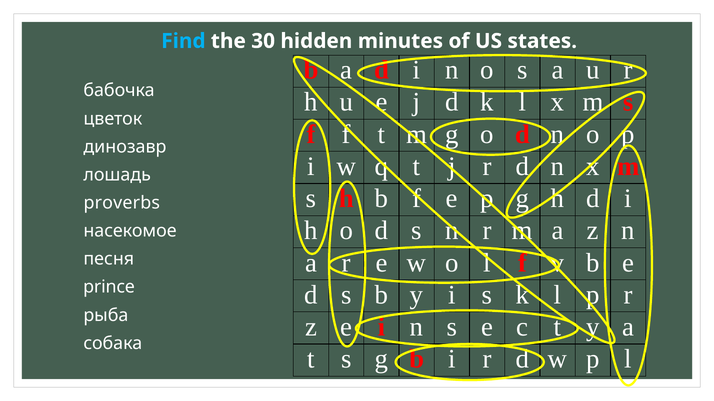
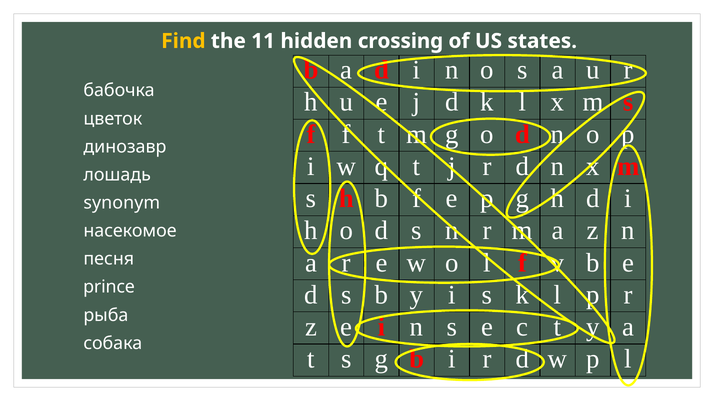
Find colour: light blue -> yellow (183, 41)
30: 30 -> 11 (263, 41)
minutes: minutes -> crossing (401, 41)
proverbs: proverbs -> synonym (122, 203)
